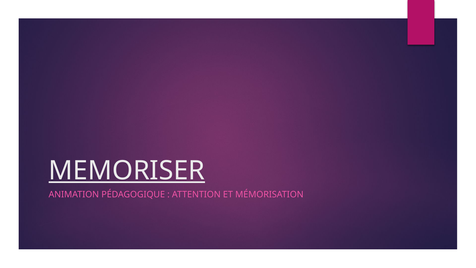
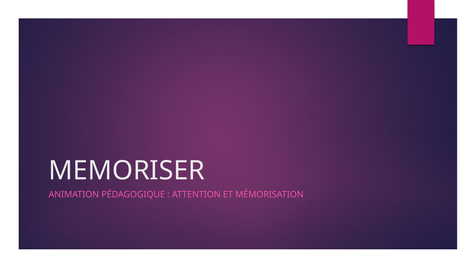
MEMORISER underline: present -> none (127, 171)
